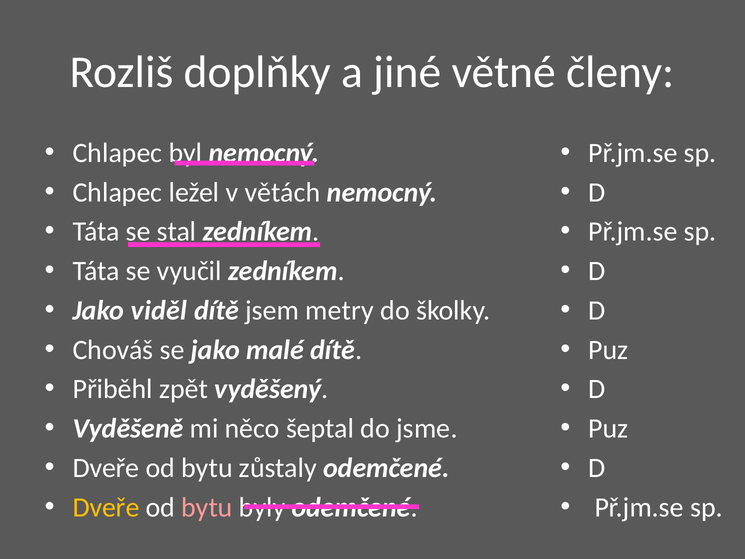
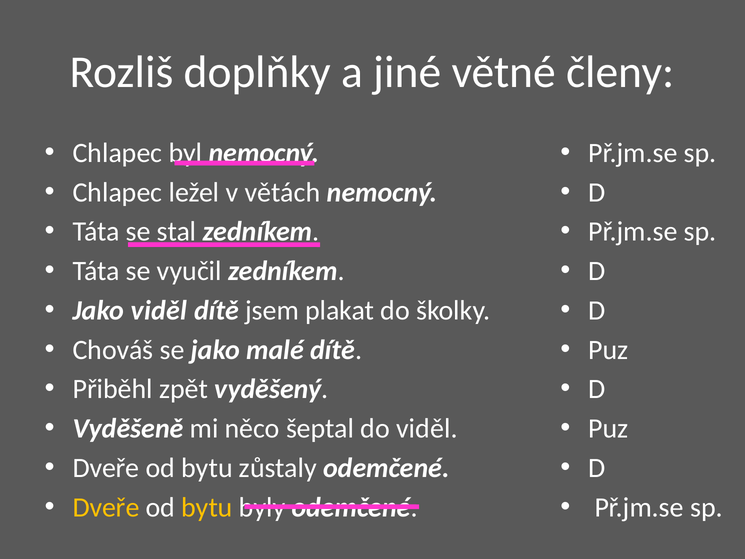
metry: metry -> plakat (340, 310)
do jsme: jsme -> viděl (427, 428)
bytu colour: pink -> yellow (207, 507)
